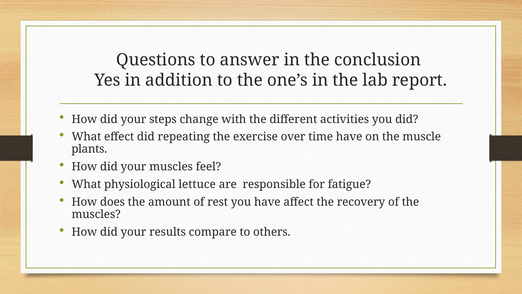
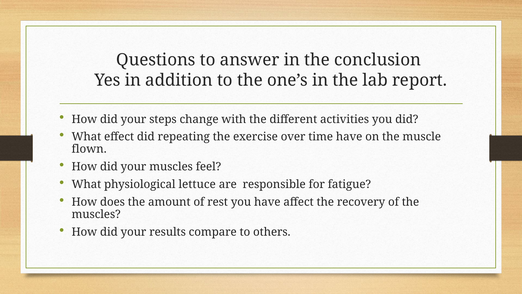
plants: plants -> flown (89, 149)
